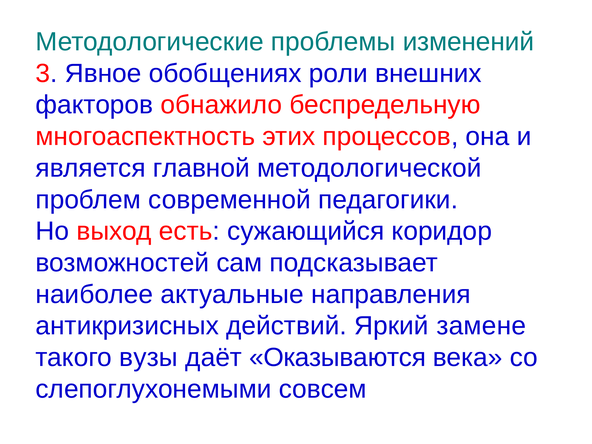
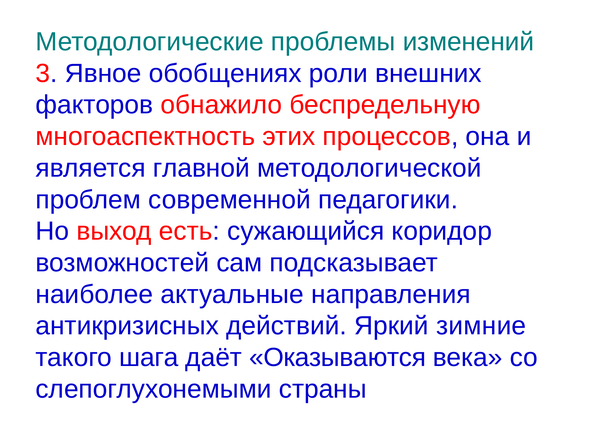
замене: замене -> зимние (481, 326)
вузы: вузы -> шага (149, 358)
совсем: совсем -> страны (323, 389)
